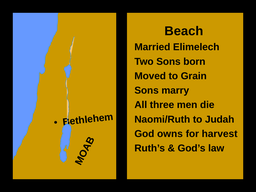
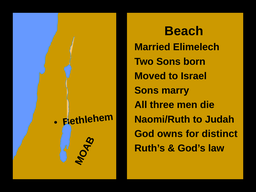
Grain: Grain -> Israel (194, 76)
harvest: harvest -> distinct (220, 134)
